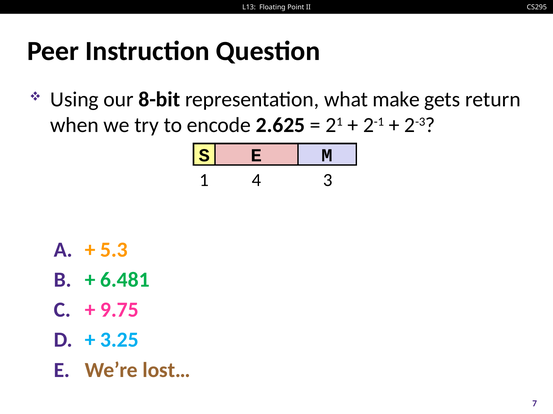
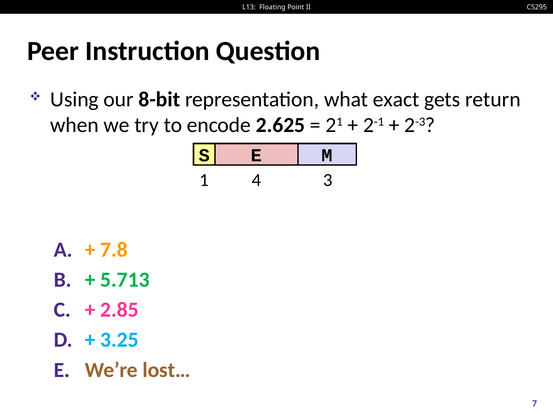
make: make -> exact (396, 100)
5.3: 5.3 -> 7.8 (114, 250)
6.481: 6.481 -> 5.713 (125, 280)
9.75: 9.75 -> 2.85 (120, 310)
